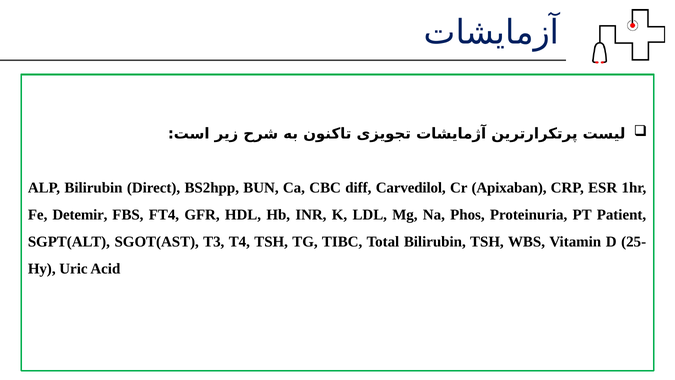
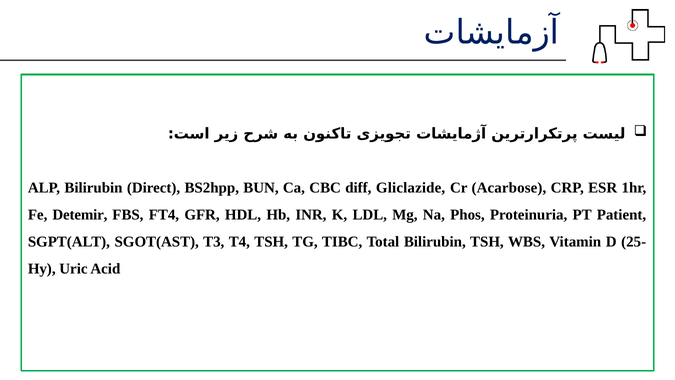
Carvedilol: Carvedilol -> Gliclazide (411, 188)
Apixaban: Apixaban -> Acarbose (509, 188)
